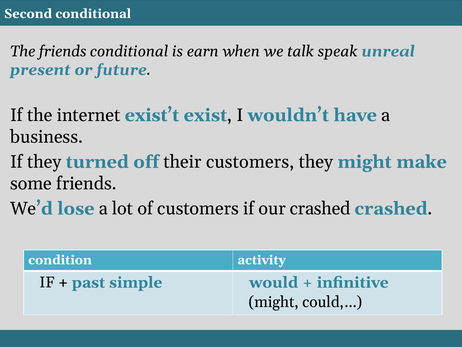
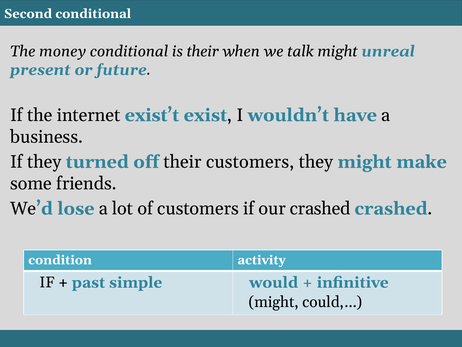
The friends: friends -> money (63, 51)
is earn: earn -> their (203, 51)
talk speak: speak -> might (338, 51)
